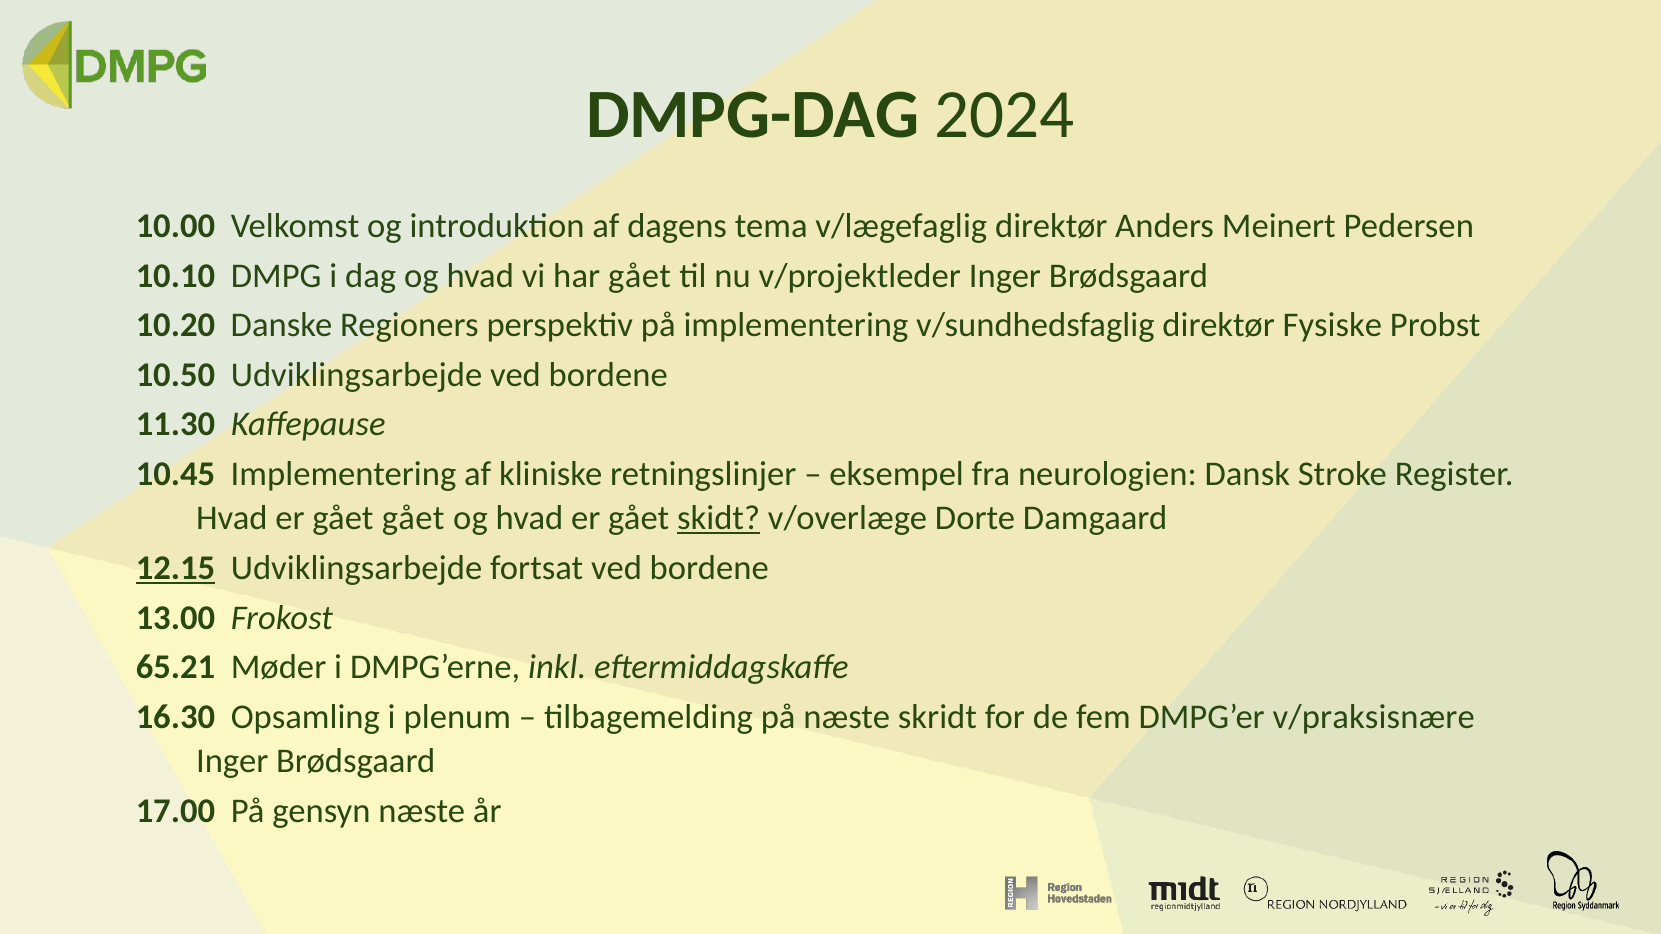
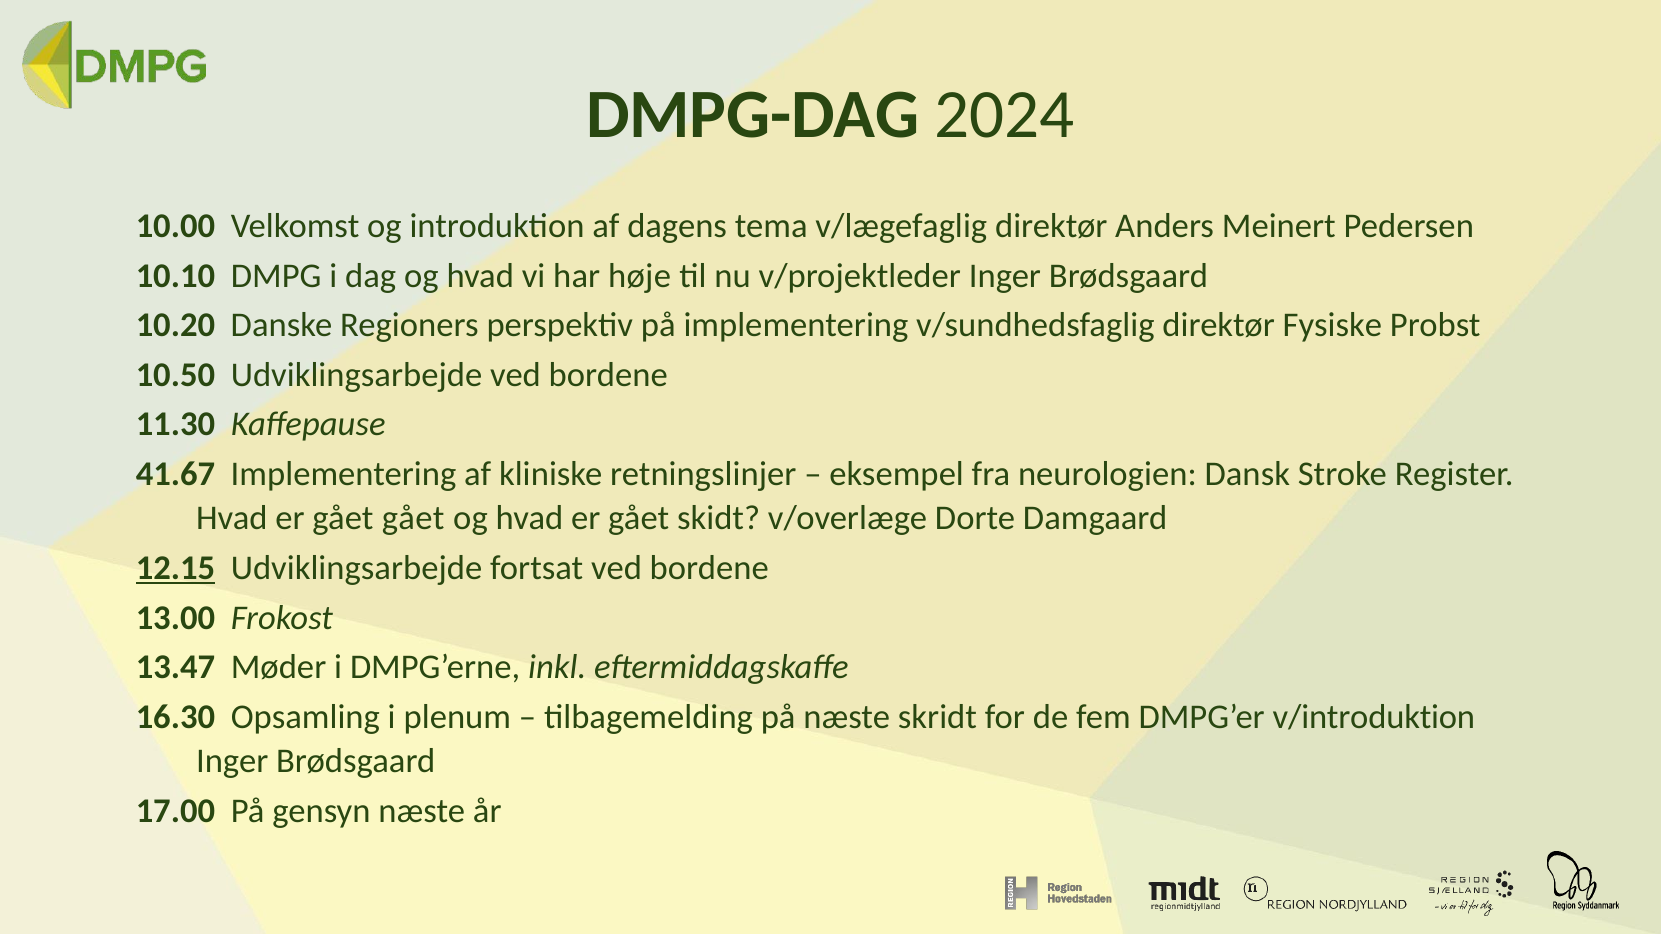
har gået: gået -> høje (640, 276)
10.45: 10.45 -> 41.67 (175, 474)
skidt underline: present -> none (719, 519)
65.21: 65.21 -> 13.47 (175, 668)
v/praksisnære: v/praksisnære -> v/introduktion (1374, 717)
